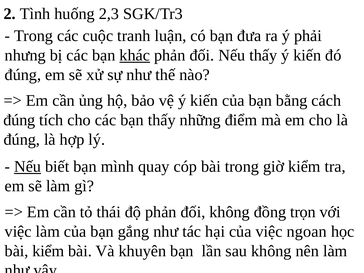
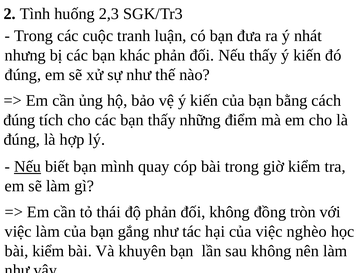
phải: phải -> nhát (308, 36)
khác underline: present -> none (135, 55)
trọn: trọn -> tròn (303, 212)
ngoan: ngoan -> nghèo (307, 232)
